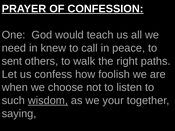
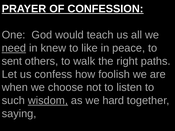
need underline: none -> present (14, 48)
call: call -> like (90, 48)
your: your -> hard (113, 101)
